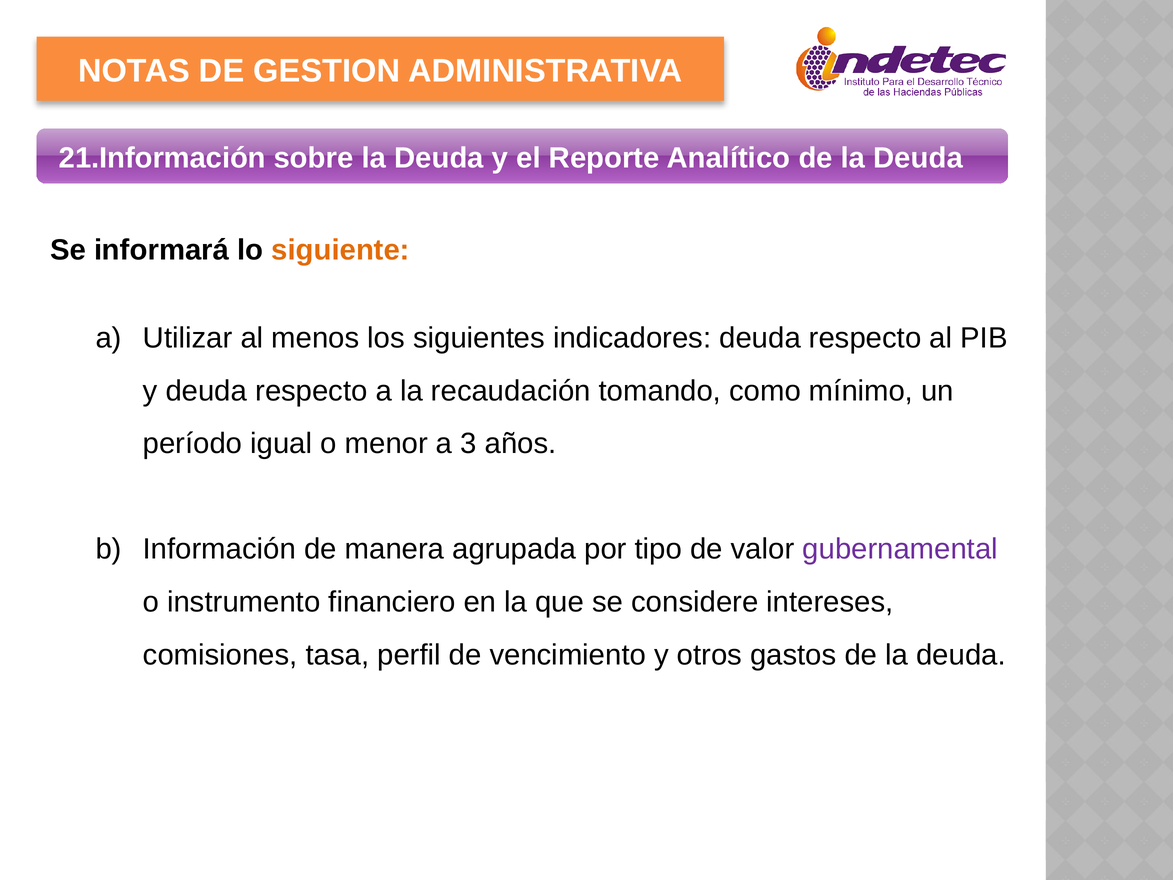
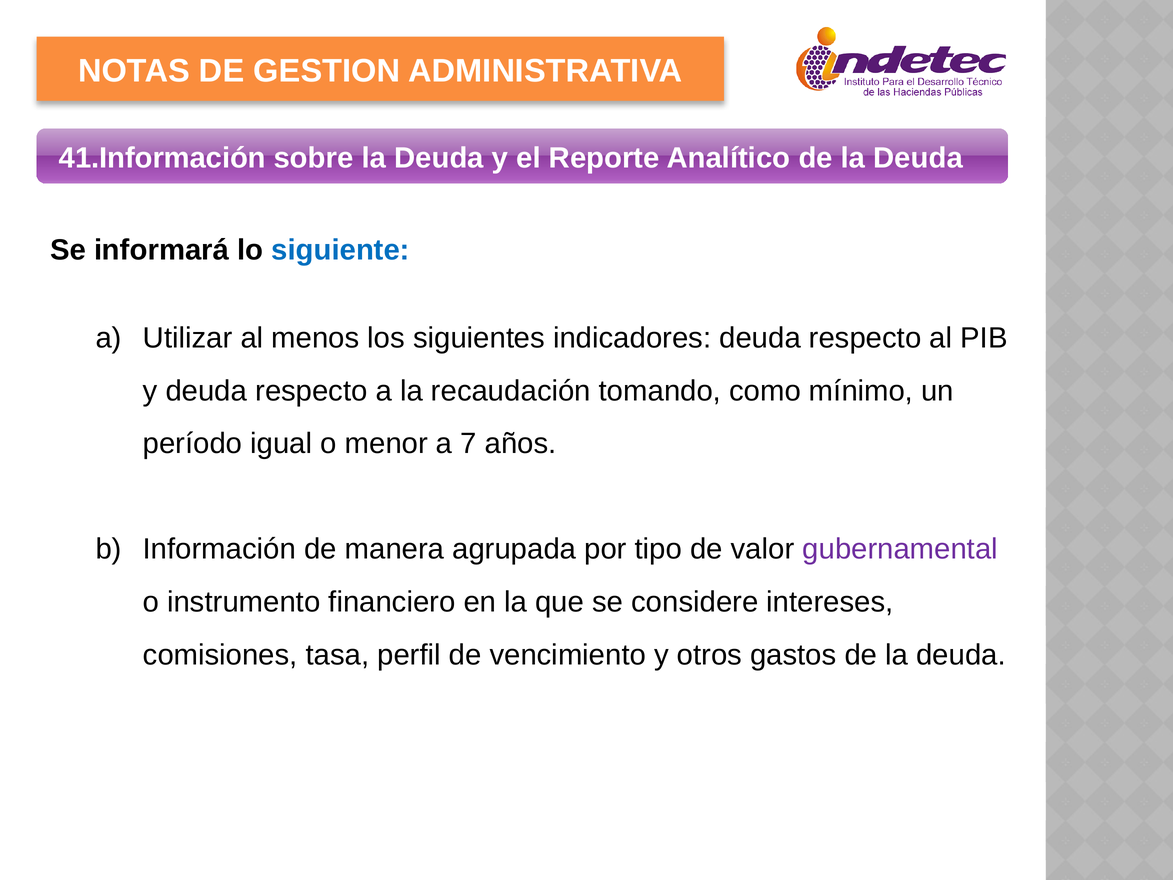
21.Información: 21.Información -> 41.Información (162, 158)
siguiente colour: orange -> blue (341, 250)
3: 3 -> 7 (469, 443)
